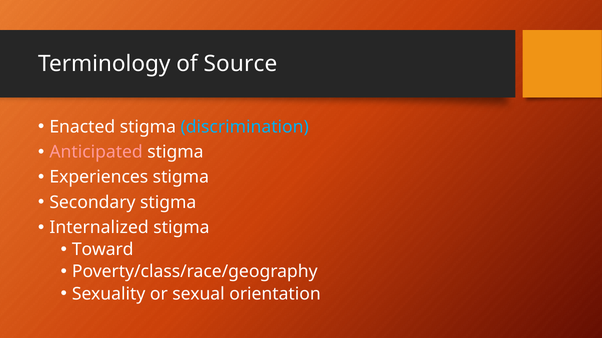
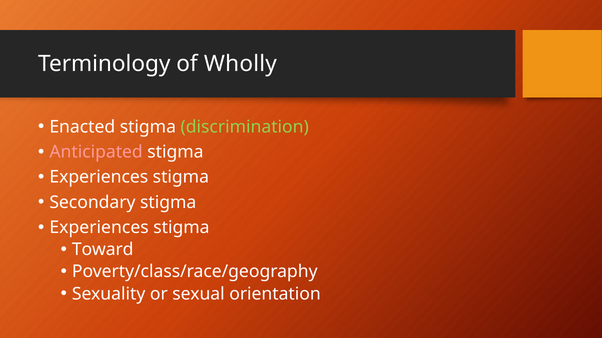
Source: Source -> Wholly (240, 64)
discrimination colour: light blue -> light green (245, 127)
Internalized: Internalized -> Experiences (99, 228)
